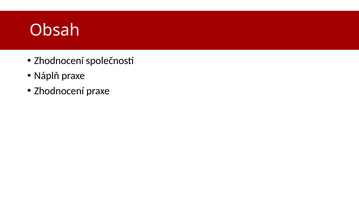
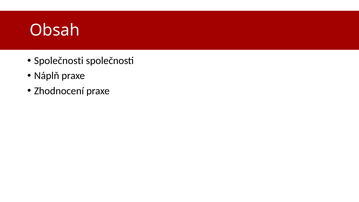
Zhodnocení: Zhodnocení -> Společnosti (59, 61)
